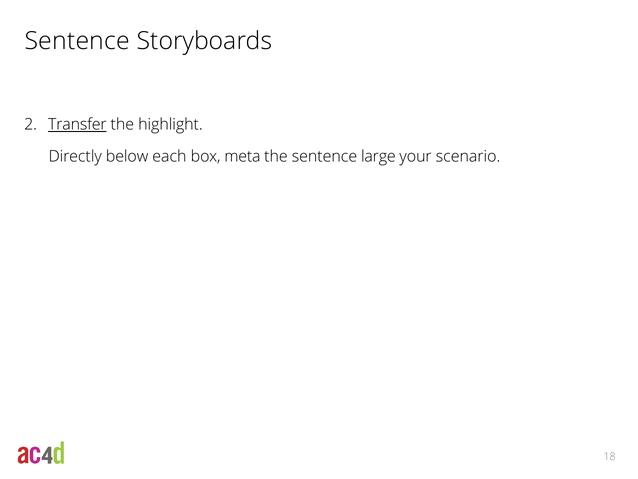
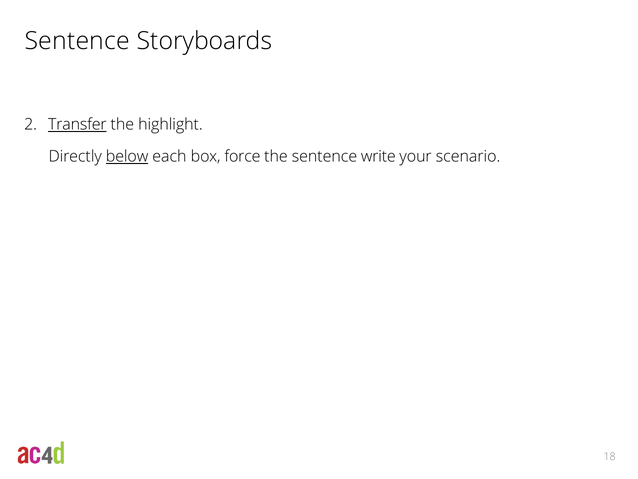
below underline: none -> present (127, 156)
meta: meta -> force (242, 156)
large: large -> write (378, 156)
